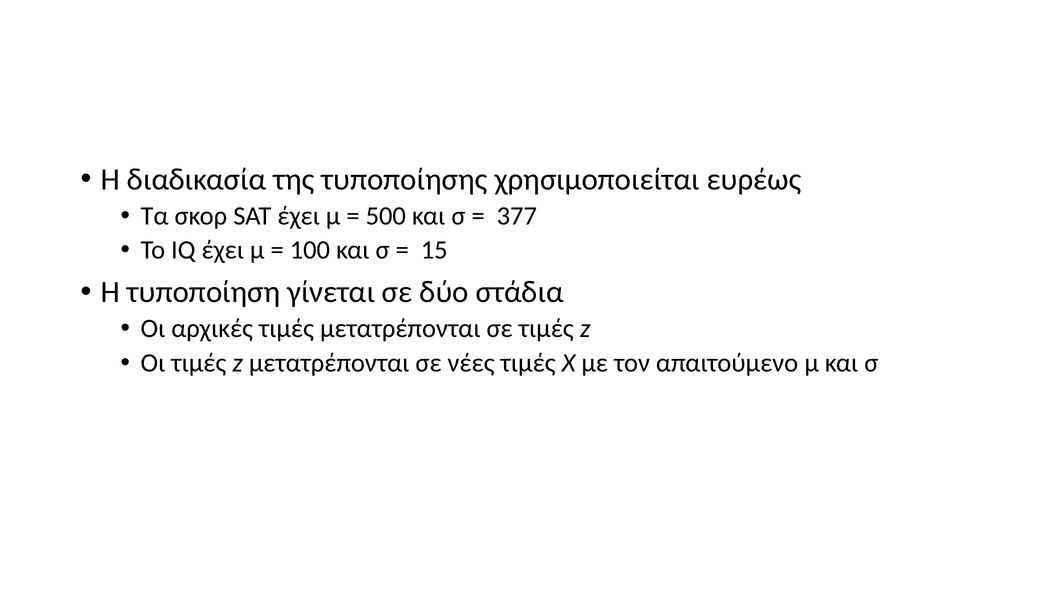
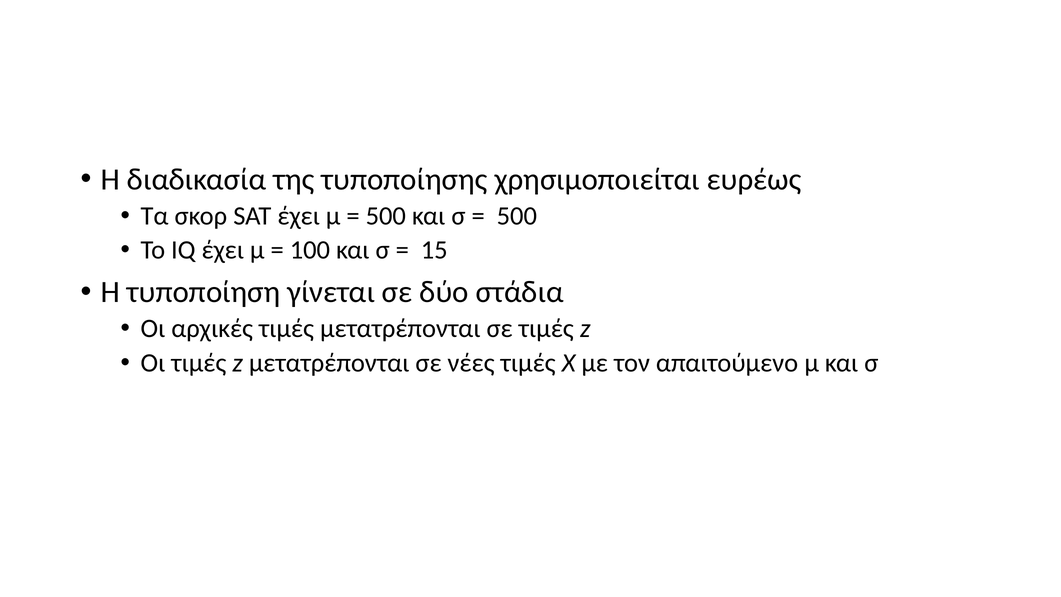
377: 377 -> 500 (517, 216)
